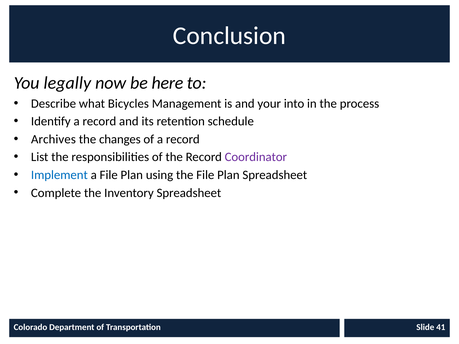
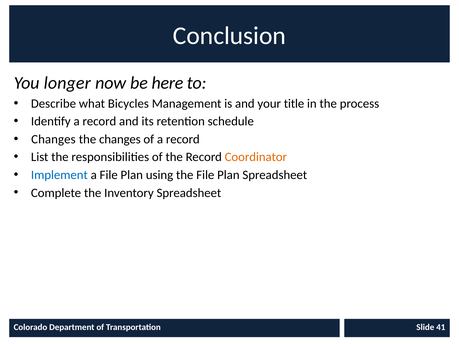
legally: legally -> longer (67, 83)
into: into -> title (294, 104)
Archives: Archives -> Changes (53, 139)
Coordinator colour: purple -> orange (256, 157)
